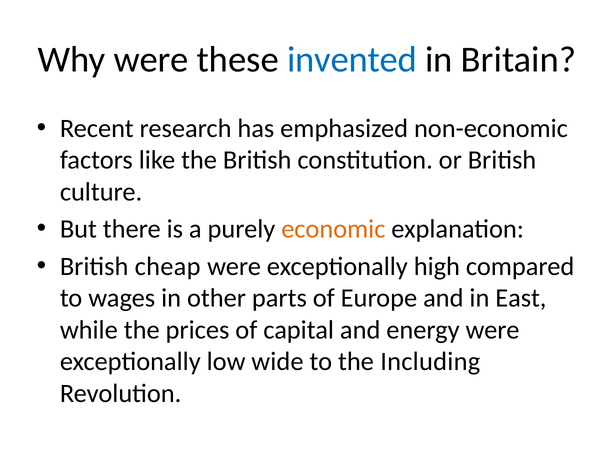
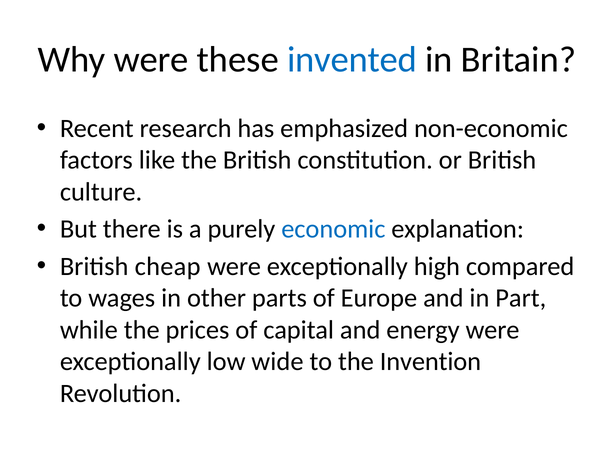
economic colour: orange -> blue (333, 229)
East: East -> Part (521, 298)
Including: Including -> Invention (430, 361)
